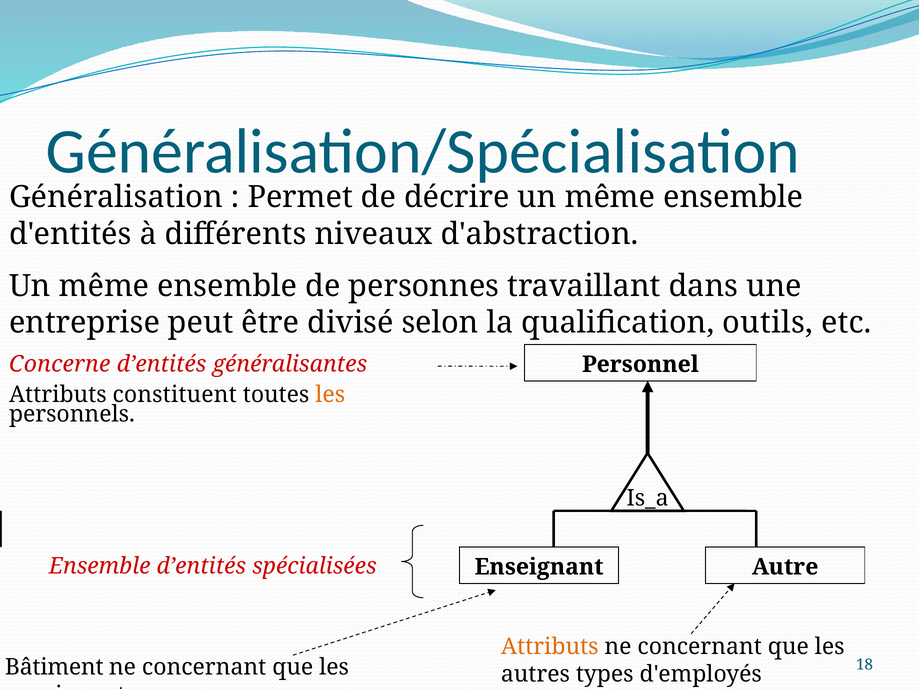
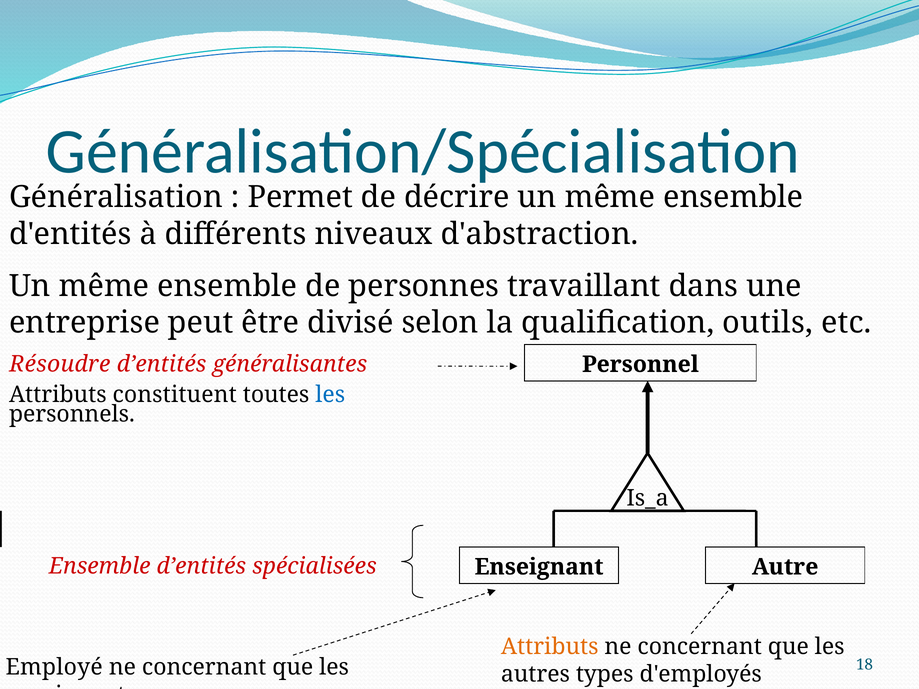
Concerne: Concerne -> Résoudre (60, 364)
les colour: orange -> blue (330, 395)
Bâtiment: Bâtiment -> Employé (54, 667)
